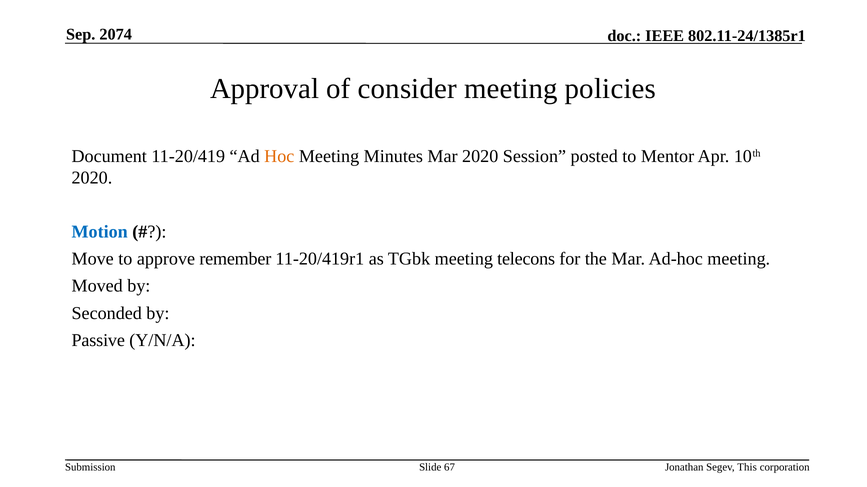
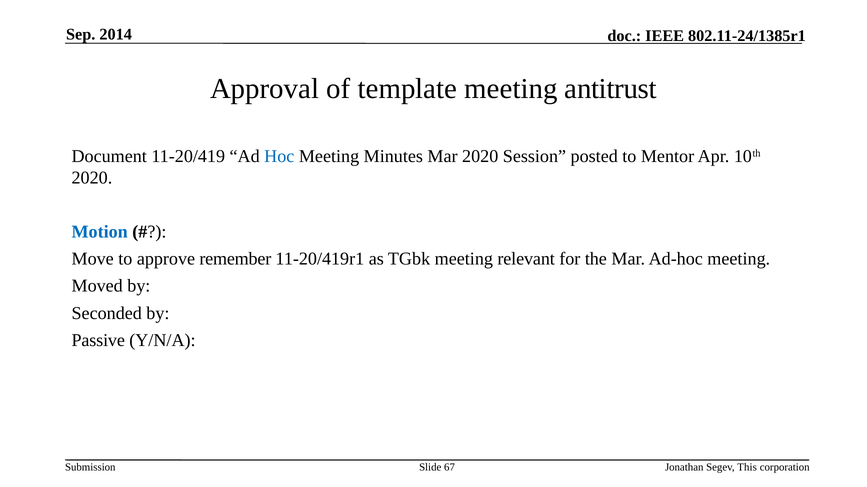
2074: 2074 -> 2014 (116, 34)
consider: consider -> template (407, 89)
policies: policies -> antitrust (611, 89)
Hoc colour: orange -> blue (279, 156)
telecons: telecons -> relevant (526, 259)
